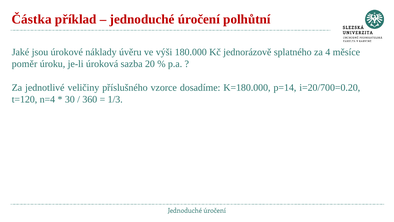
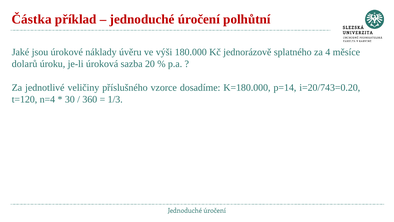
poměr: poměr -> dolarů (25, 64)
i=20/700=0.20: i=20/700=0.20 -> i=20/743=0.20 (330, 88)
